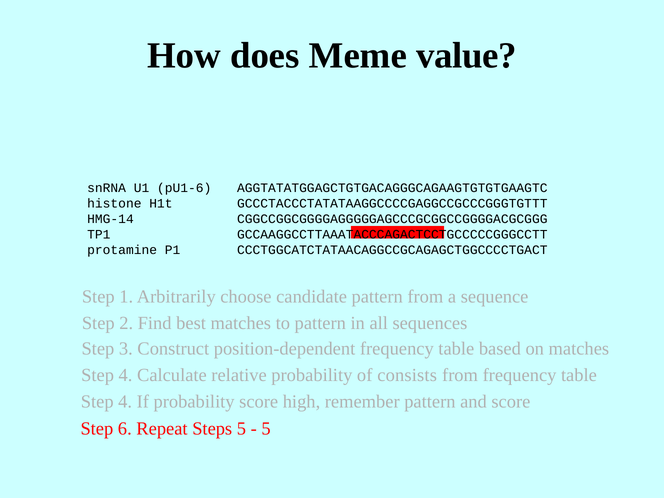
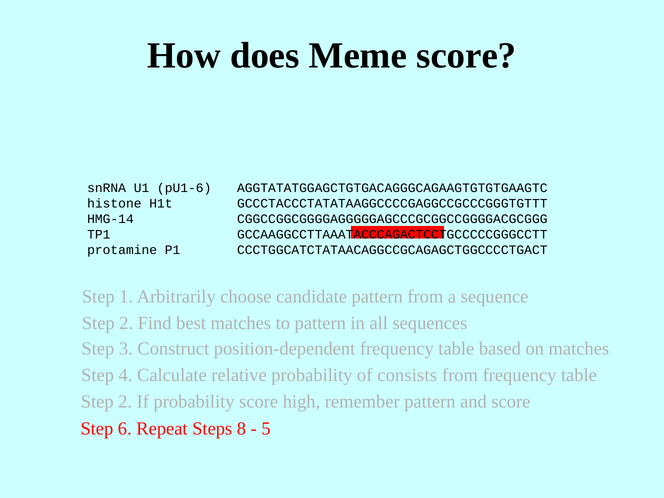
Meme value: value -> score (466, 56)
4: 4 -> 2 (125, 402)
Steps 5: 5 -> 8 (241, 428)
